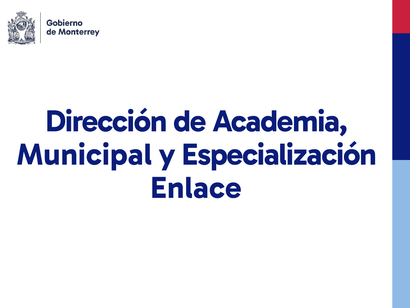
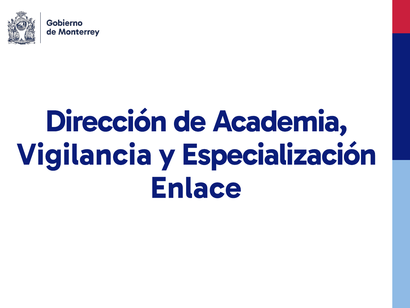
Municipal: Municipal -> Vigilancia (84, 154)
